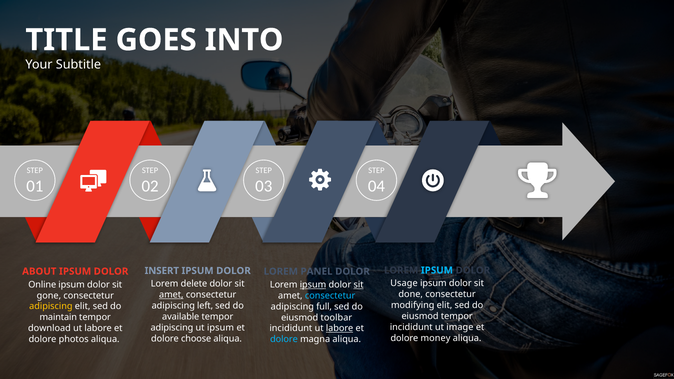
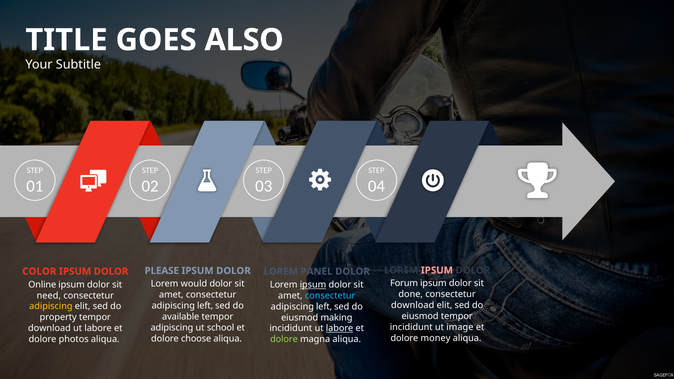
INTO: INTO -> ALSO (244, 40)
IPSUM colour: light blue -> pink (437, 270)
INSERT: INSERT -> PLEASE (162, 271)
ABOUT: ABOUT -> COLOR (39, 271)
Usage: Usage -> Forum (404, 284)
delete: delete -> would (194, 284)
sit underline: present -> none (359, 285)
amet underline: present -> none (171, 295)
gone: gone -> need (49, 296)
modifying: modifying -> download (413, 305)
full: full -> left (324, 307)
maintain: maintain -> property (58, 318)
toolbar: toolbar -> making (336, 318)
ut ipsum: ipsum -> school (221, 328)
dolore colour: light blue -> light green (284, 340)
